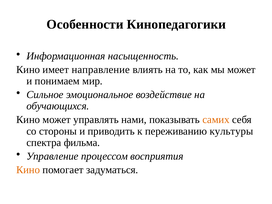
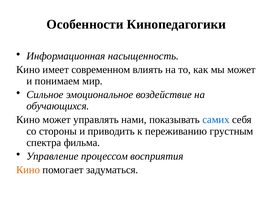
направление: направление -> современном (101, 70)
самих colour: orange -> blue (216, 120)
культуры: культуры -> грустным (231, 131)
